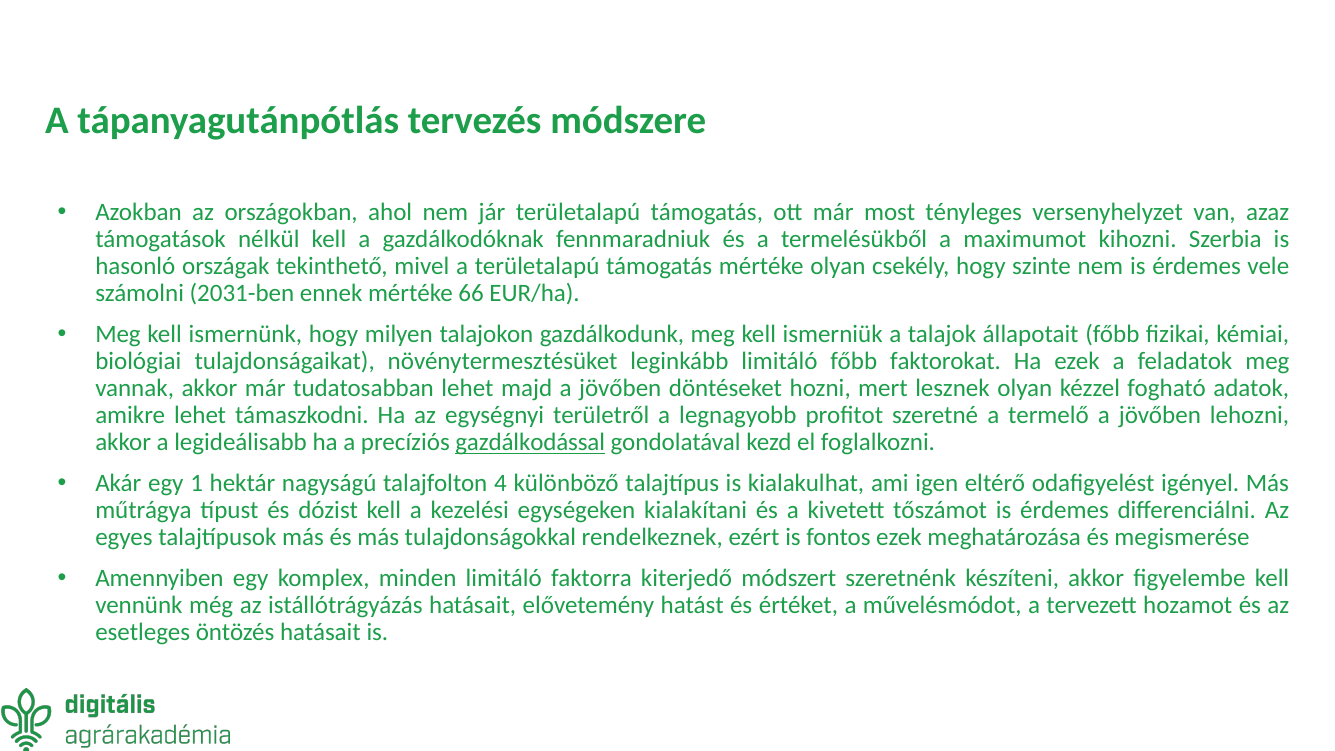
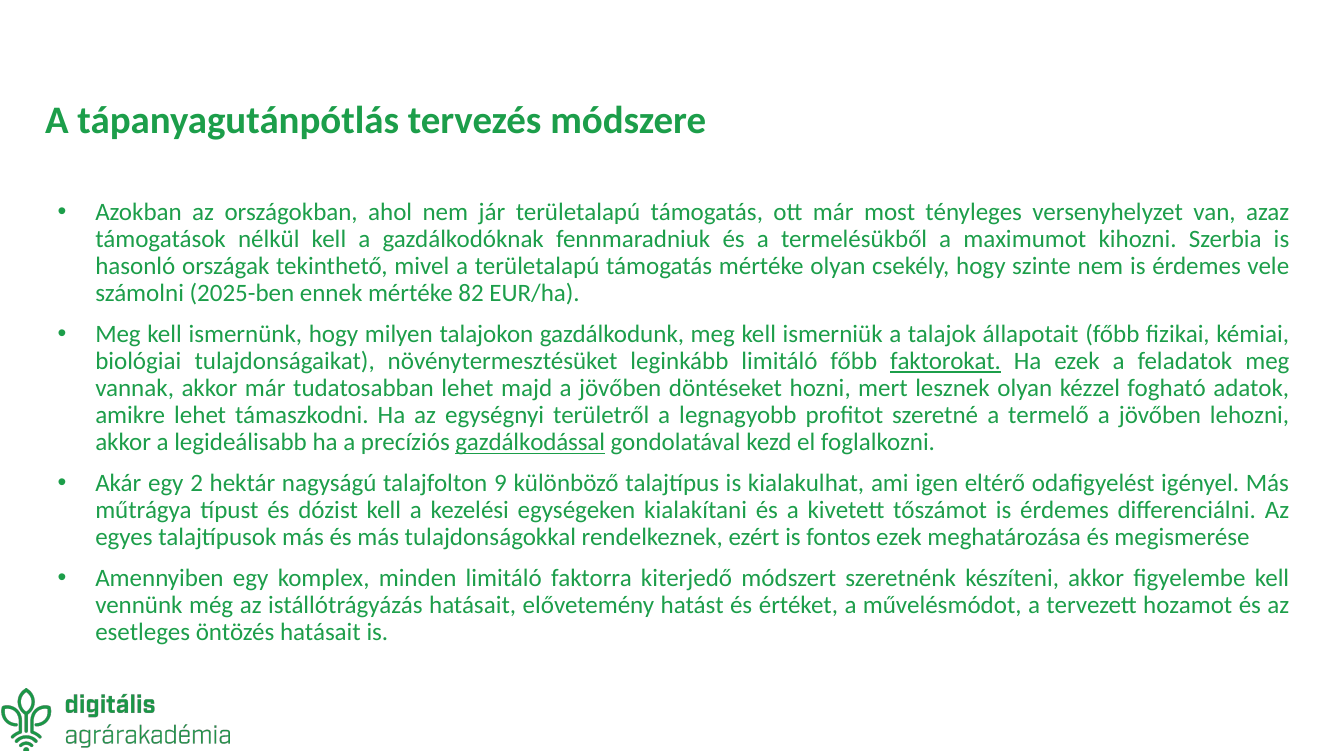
2031-ben: 2031-ben -> 2025-ben (242, 293)
66: 66 -> 82 (471, 293)
faktorokat underline: none -> present (946, 361)
1: 1 -> 2 (197, 484)
4: 4 -> 9 (500, 484)
